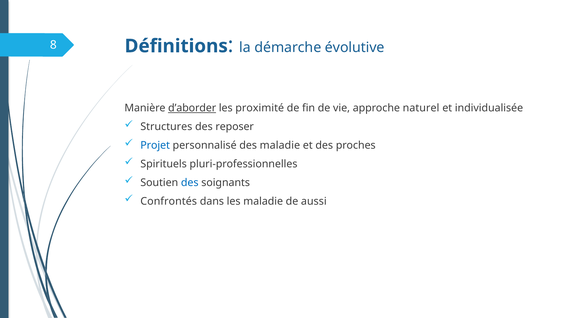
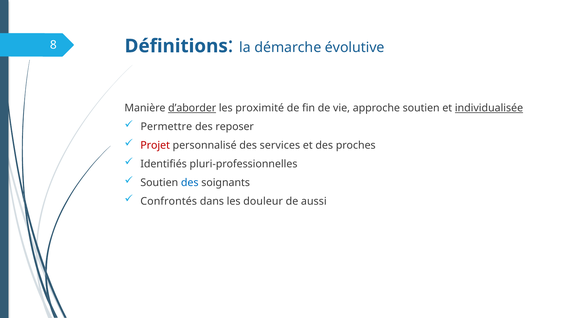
approche naturel: naturel -> soutien (421, 108)
individualisée underline: none -> present (489, 108)
Structures: Structures -> Permettre (166, 127)
Projet colour: blue -> red (155, 146)
des maladie: maladie -> services (280, 146)
Spirituels: Spirituels -> Identifiés (164, 164)
les maladie: maladie -> douleur (263, 201)
